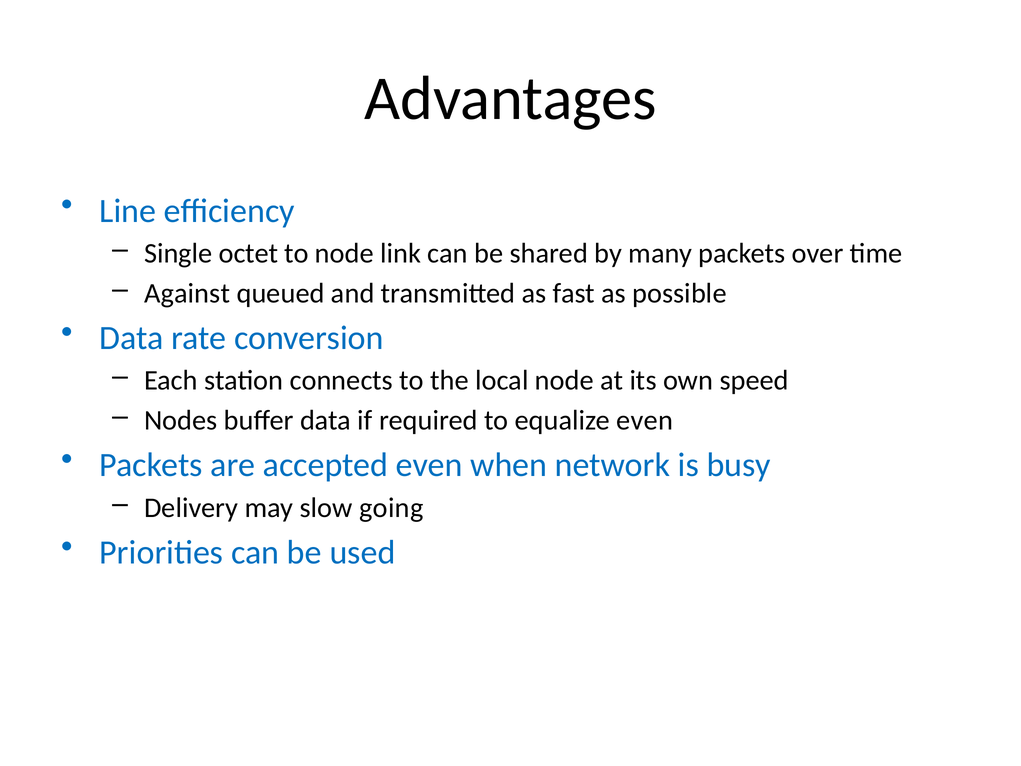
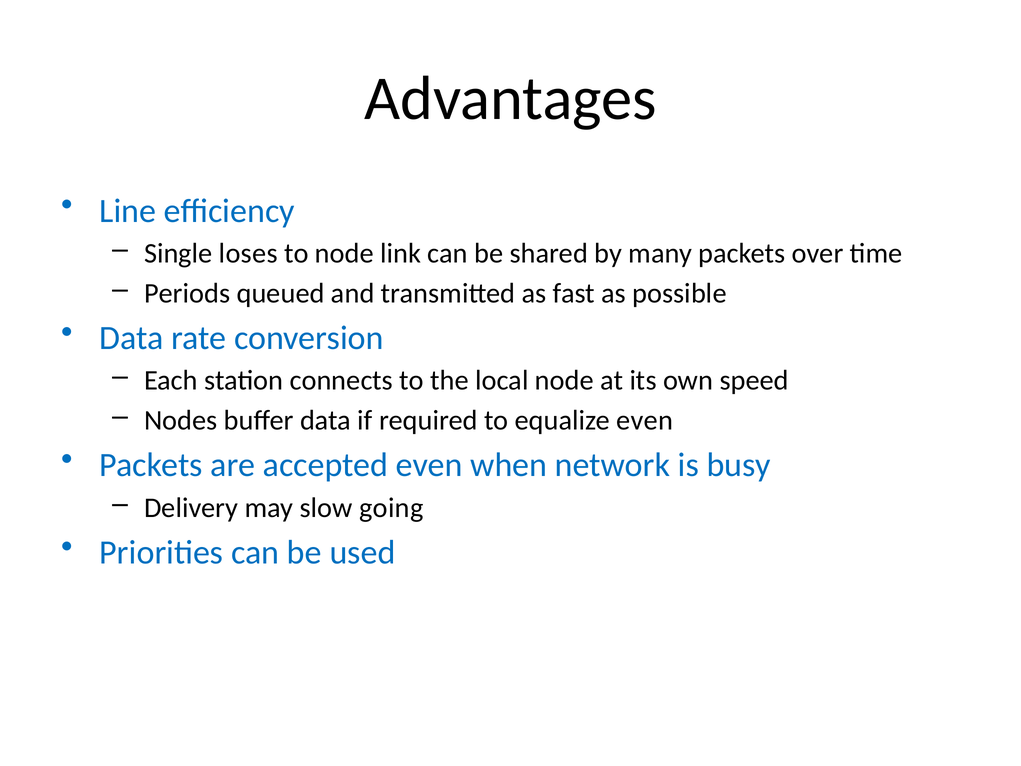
octet: octet -> loses (248, 253)
Against: Against -> Periods (187, 293)
